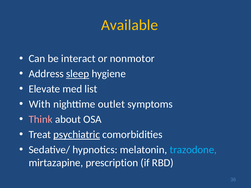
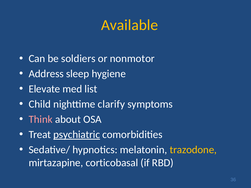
interact: interact -> soldiers (78, 59)
sleep underline: present -> none (78, 74)
With: With -> Child (40, 104)
outlet: outlet -> clarify (111, 104)
trazodone colour: light blue -> yellow (193, 150)
prescription: prescription -> corticobasal (112, 163)
